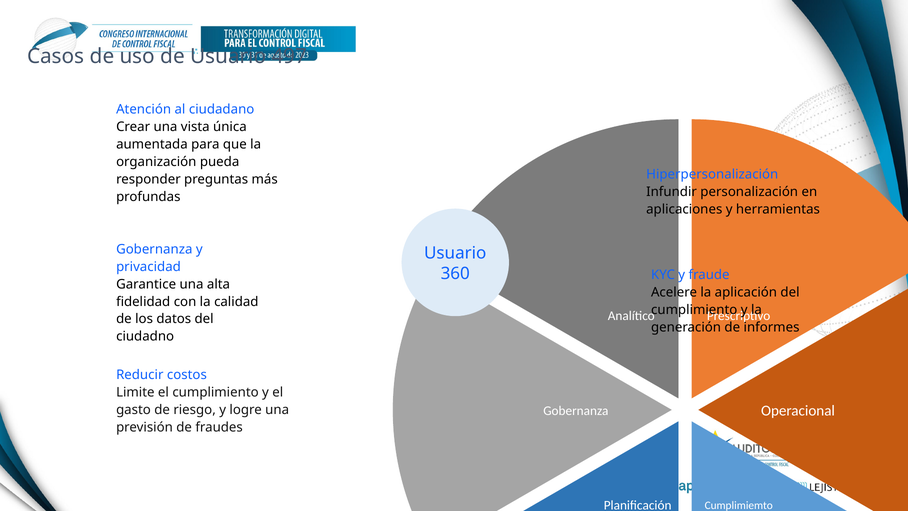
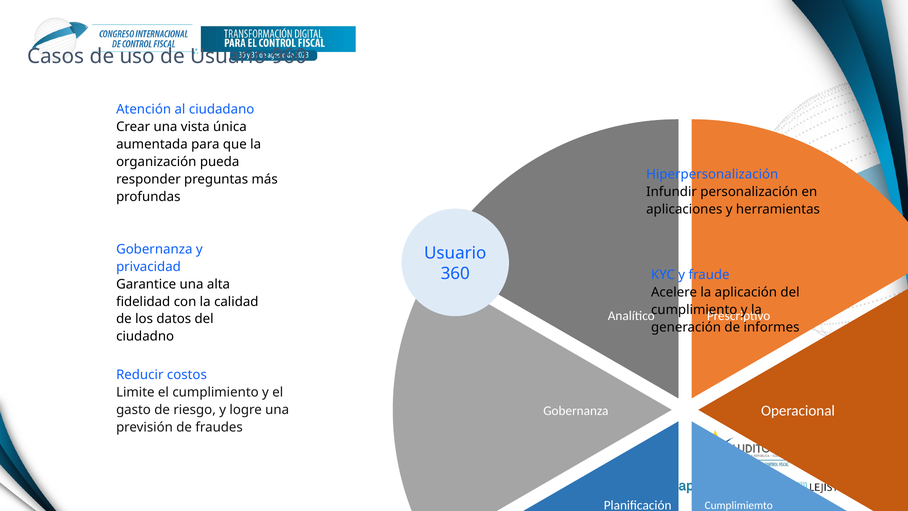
497: 497 -> 960 (289, 57)
